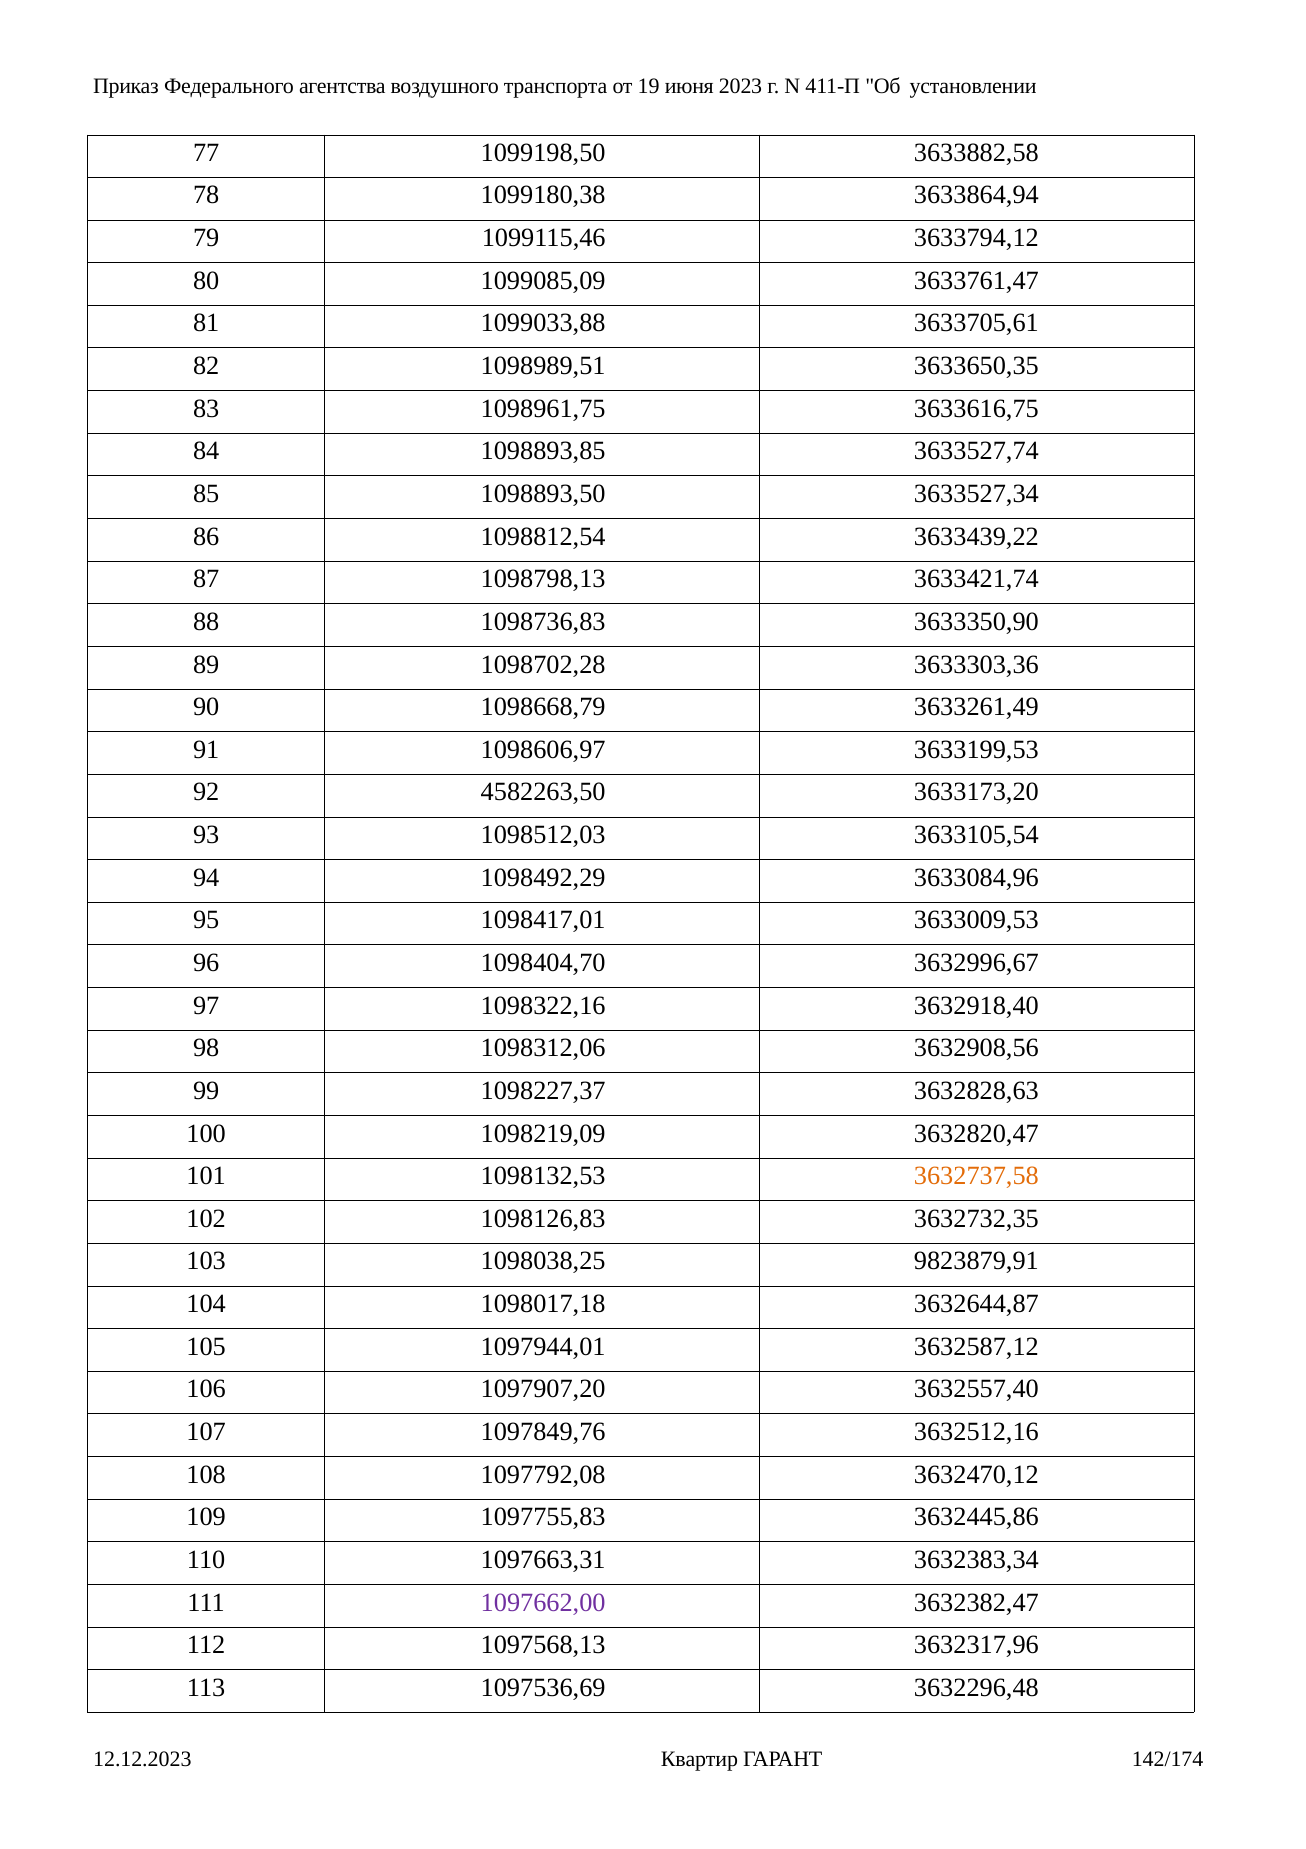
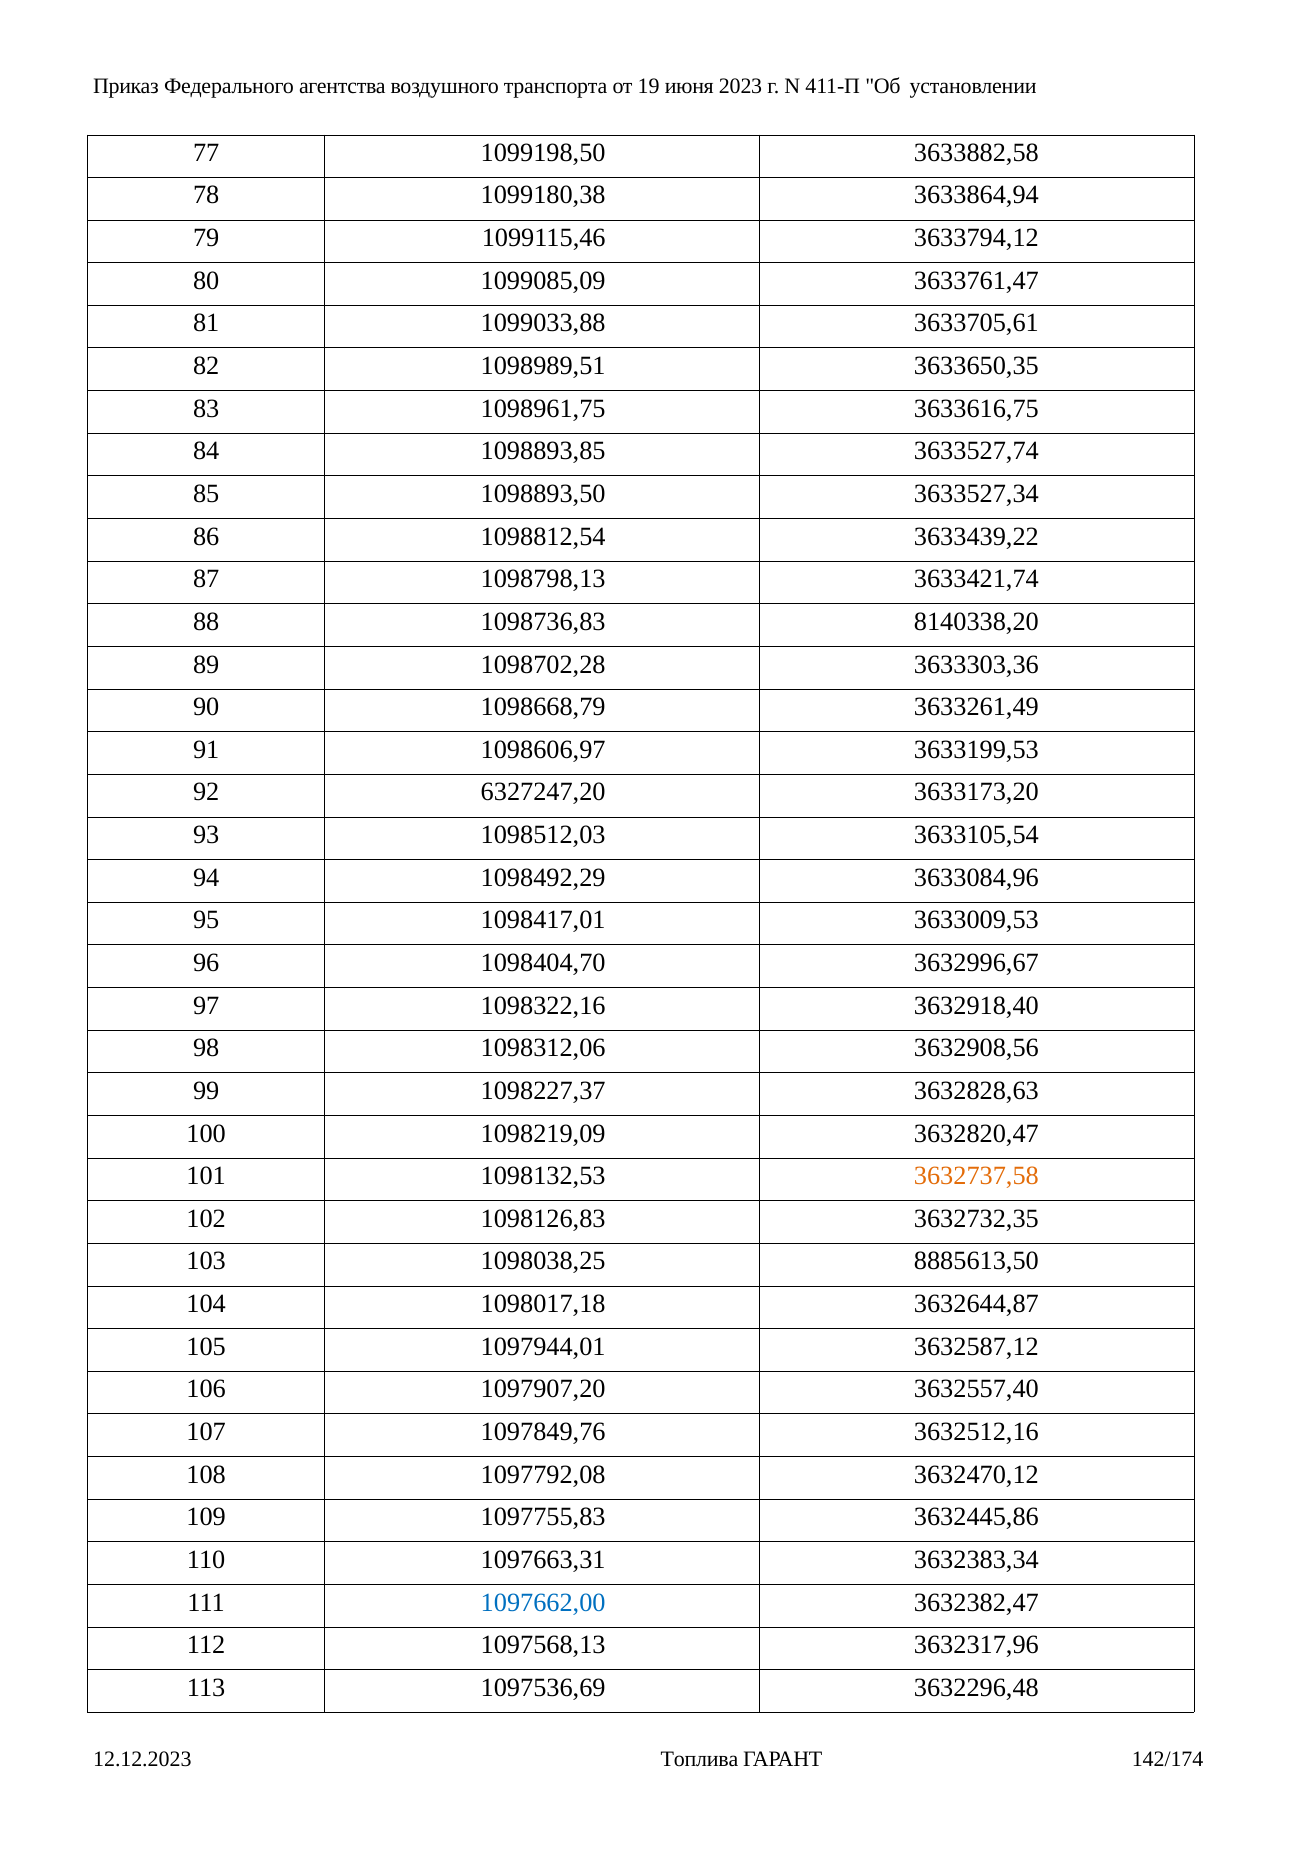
3633350,90: 3633350,90 -> 8140338,20 (976, 621)
4582263,50: 4582263,50 -> 6327247,20 (543, 792)
9823879,91: 9823879,91 -> 8885613,50 (976, 1261)
1097662,00 colour: purple -> blue (543, 1602)
Квартир: Квартир -> Топлива (699, 1758)
